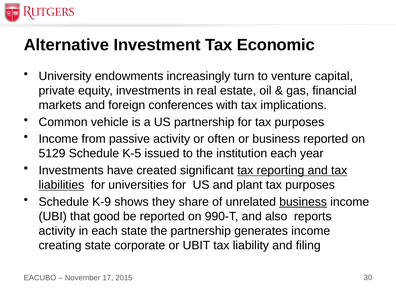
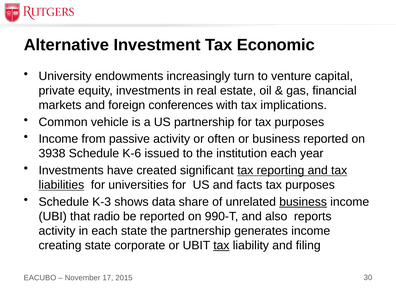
5129: 5129 -> 3938 (52, 153)
K-5: K-5 -> K-6 (132, 153)
plant: plant -> facts (249, 185)
K-9: K-9 -> K-3 (102, 202)
they: they -> data (164, 202)
good: good -> radio (107, 216)
tax underline: none -> present (221, 245)
